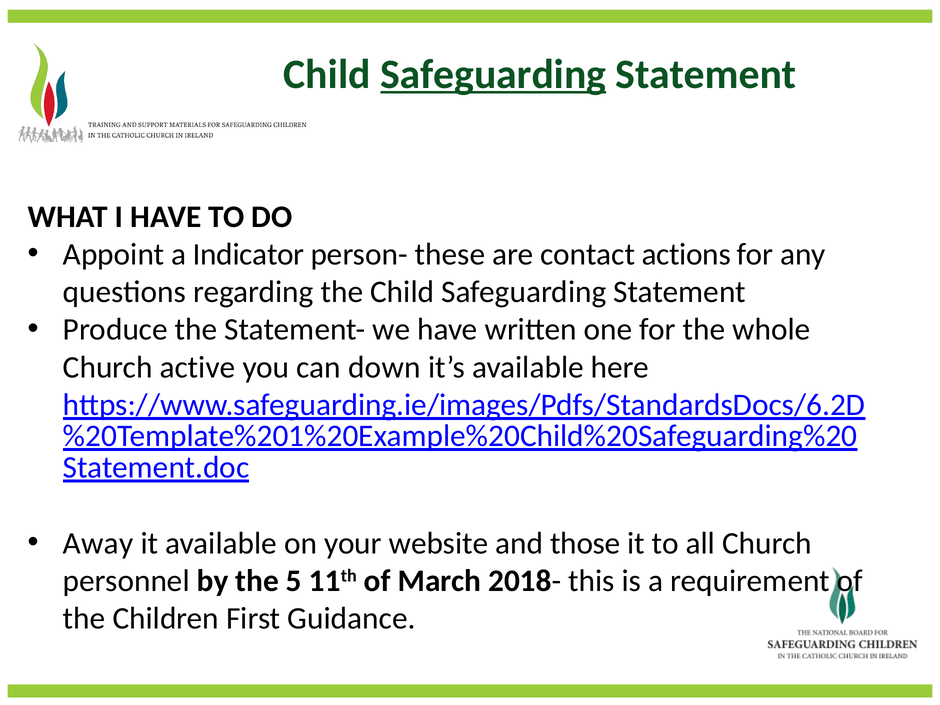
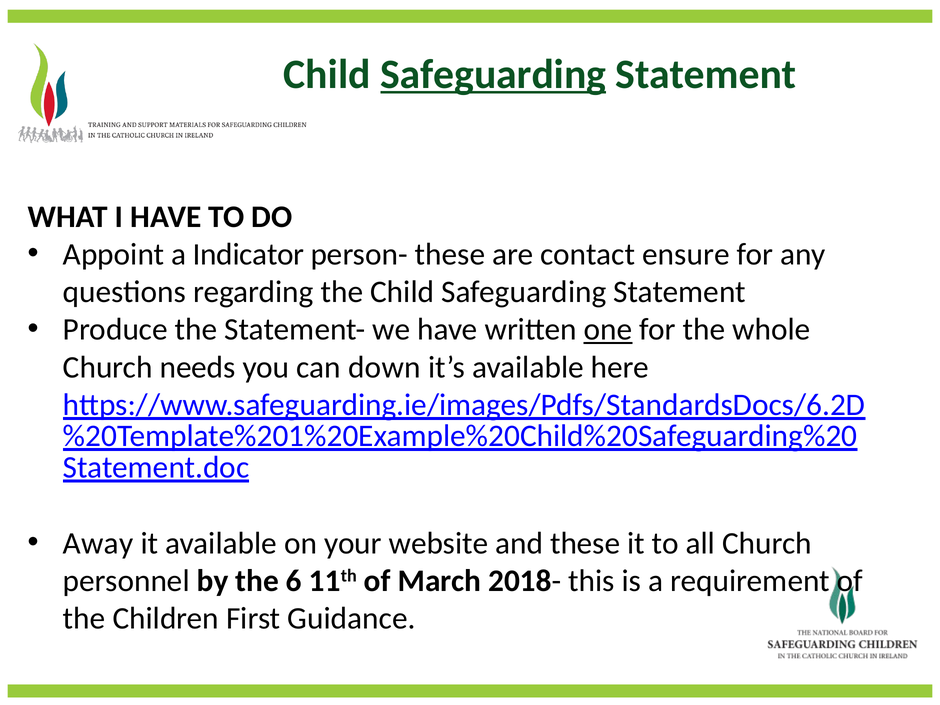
actions: actions -> ensure (686, 254)
one underline: none -> present (608, 330)
active: active -> needs (198, 367)
and those: those -> these (585, 543)
5: 5 -> 6 (294, 581)
